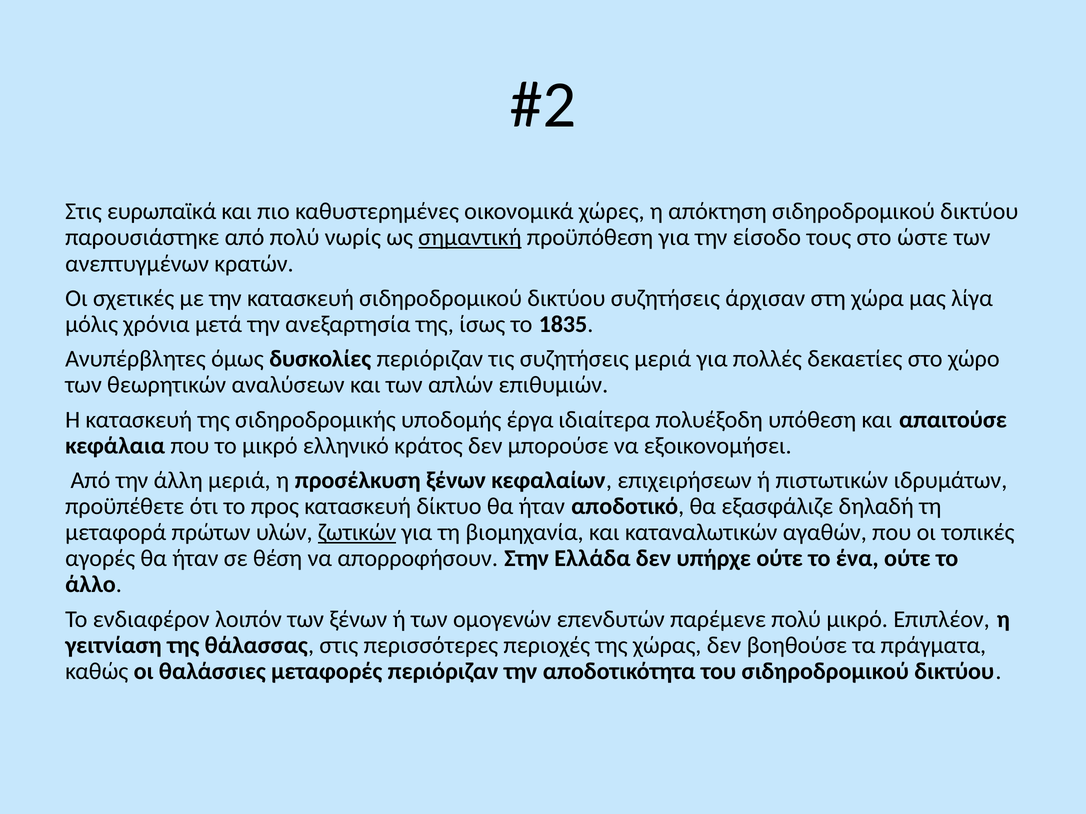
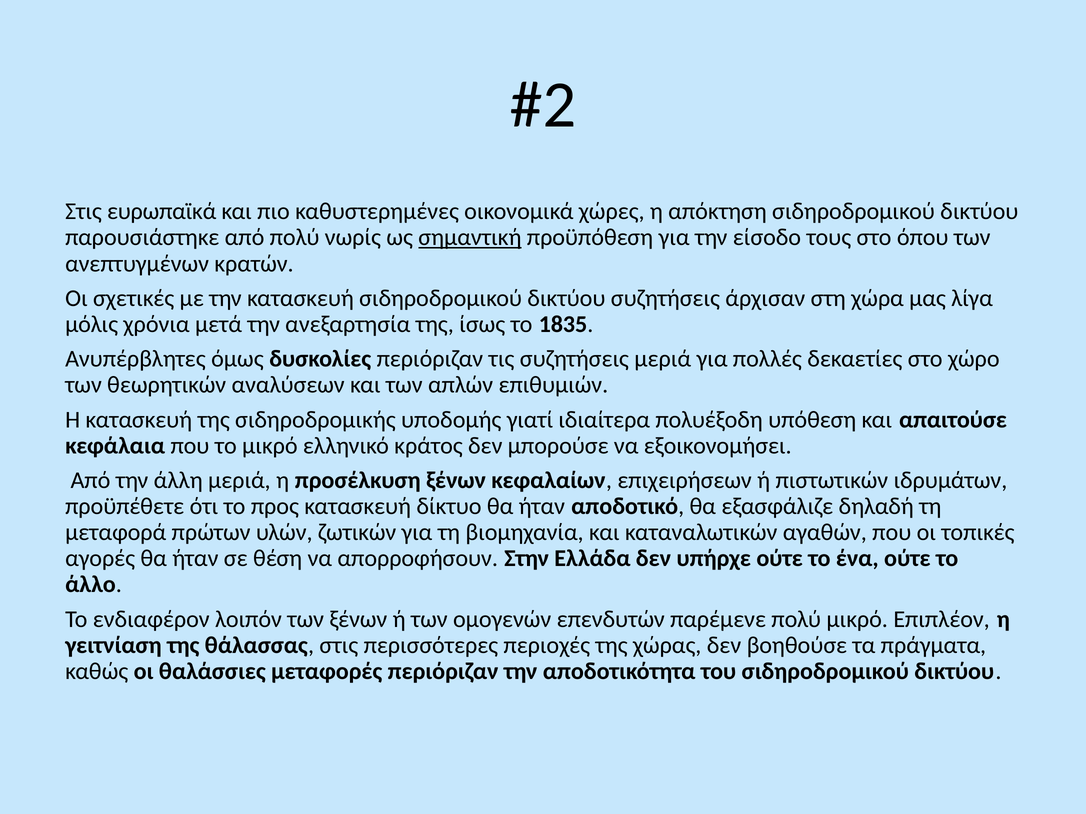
ώστε: ώστε -> όπου (923, 238)
έργα: έργα -> γιατί (530, 420)
ζωτικών underline: present -> none (357, 533)
